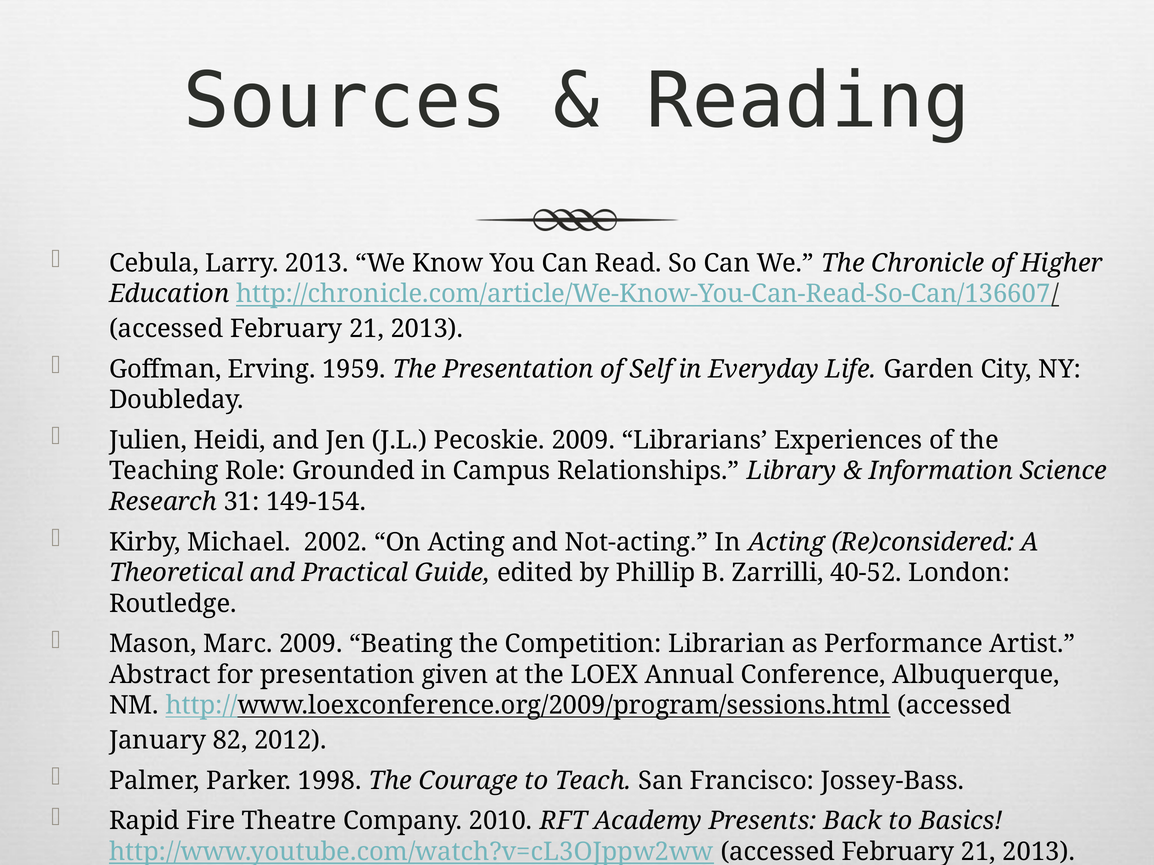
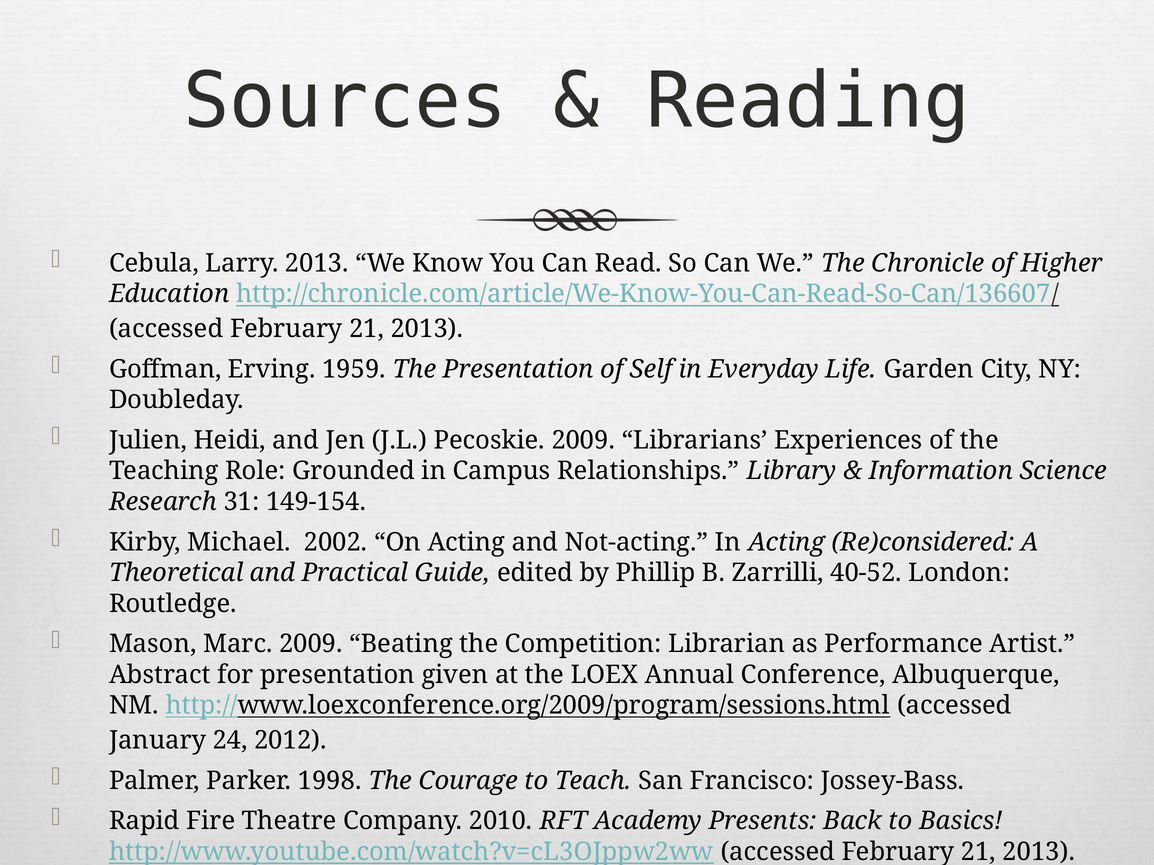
82: 82 -> 24 (230, 741)
